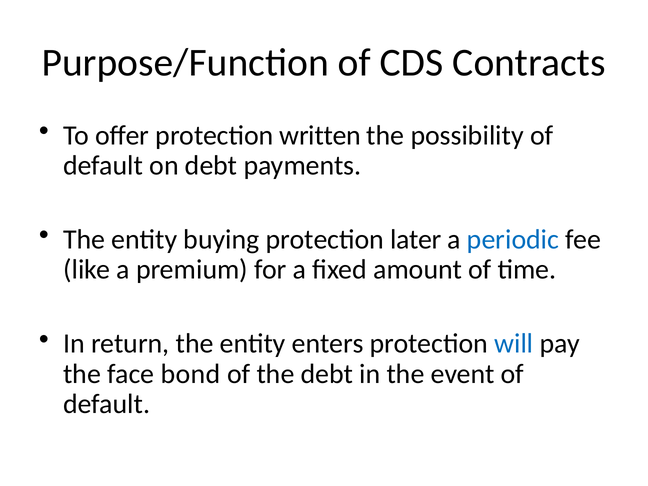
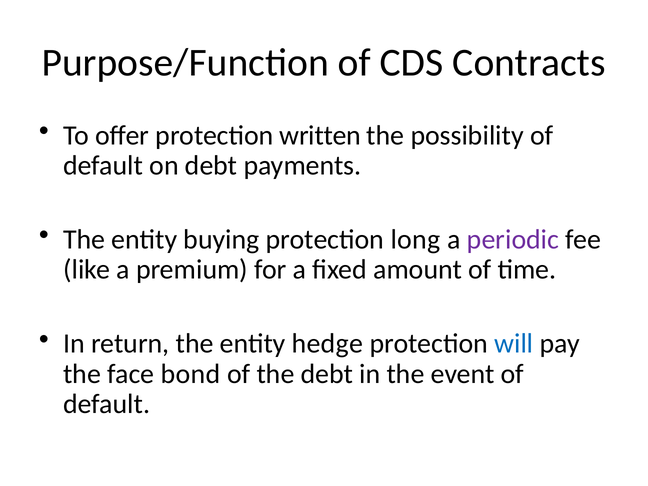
later: later -> long (416, 240)
periodic colour: blue -> purple (513, 240)
enters: enters -> hedge (328, 344)
